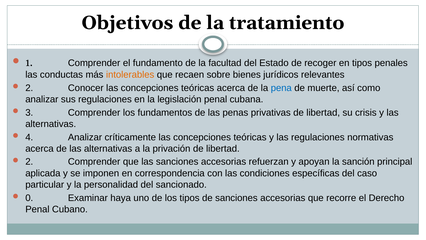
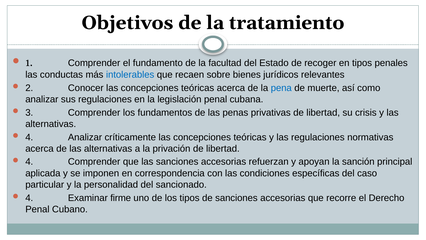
intolerables colour: orange -> blue (130, 75)
2: 2 -> 4 (29, 162)
0: 0 -> 4 (29, 198)
haya: haya -> firme (121, 198)
